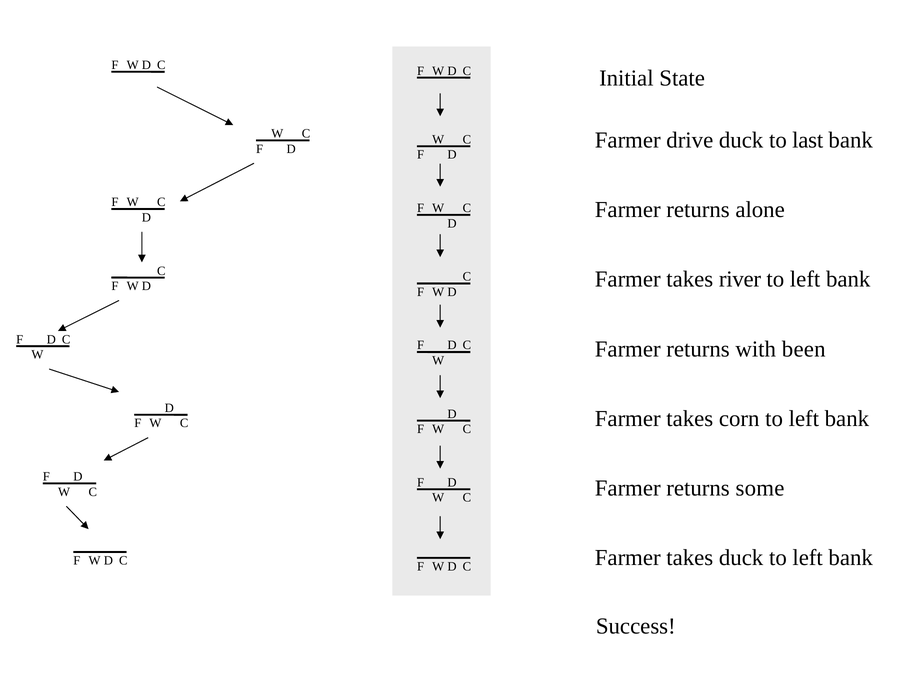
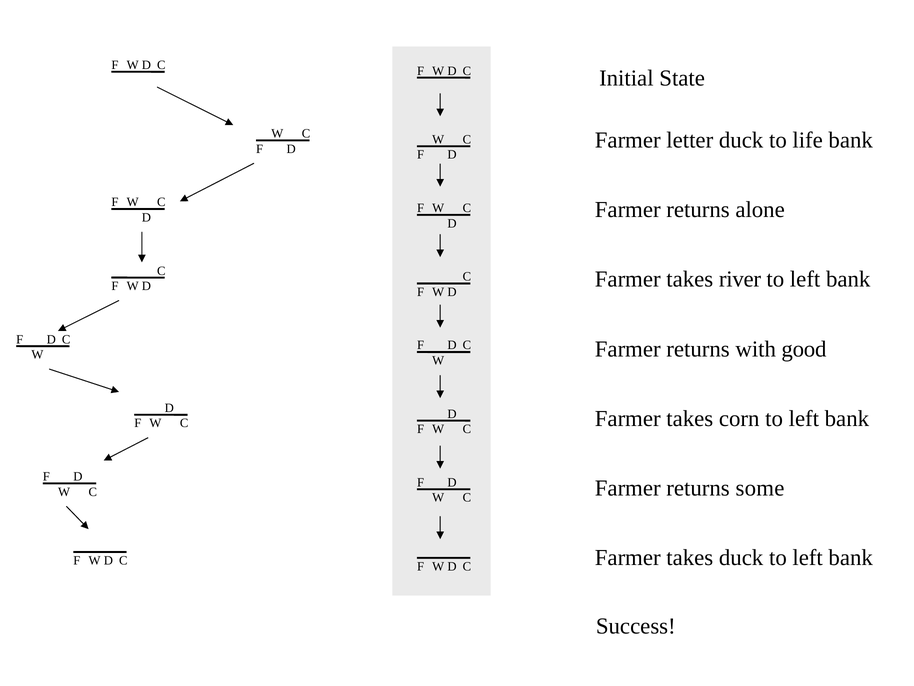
drive: drive -> letter (690, 140)
last: last -> life (808, 140)
been: been -> good (804, 349)
